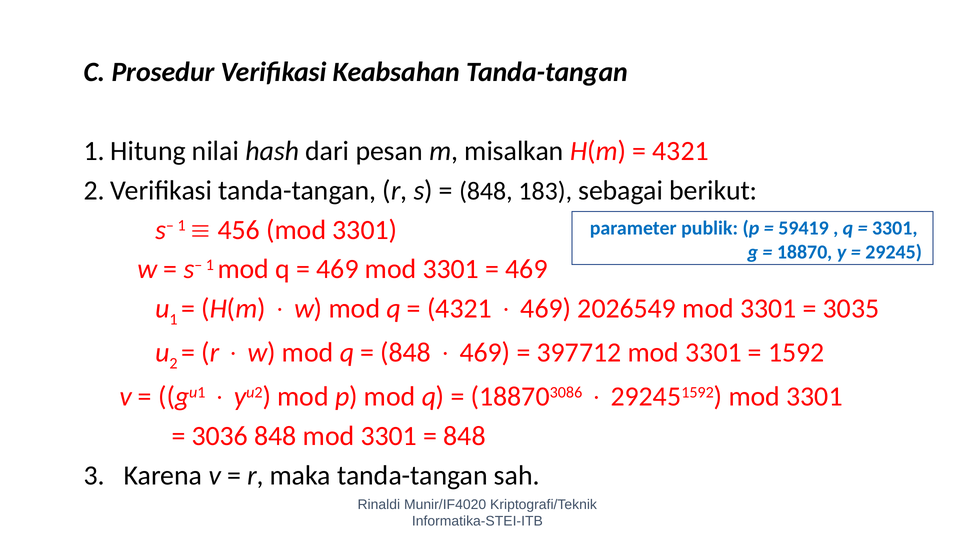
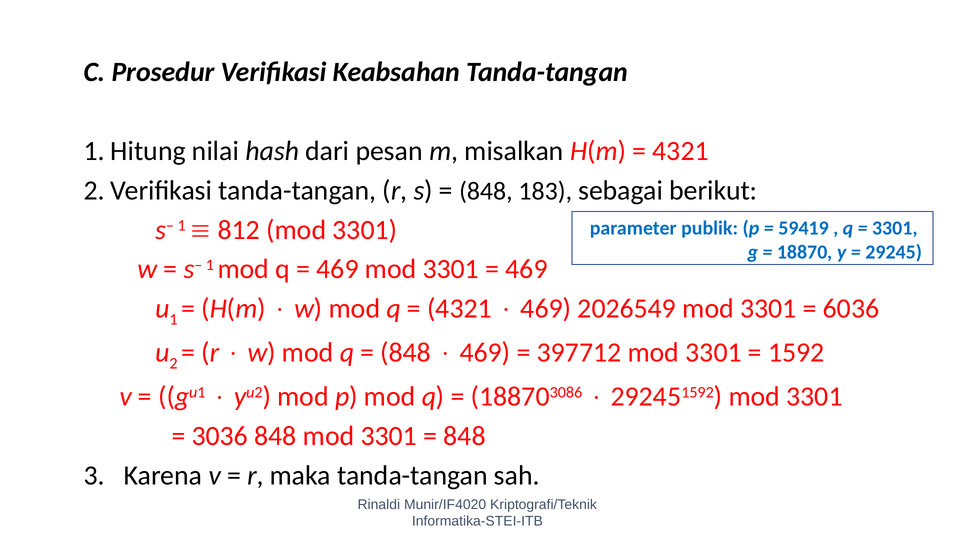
456: 456 -> 812 (239, 230)
3035: 3035 -> 6036 (851, 309)
